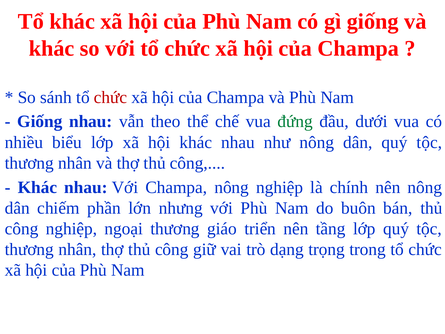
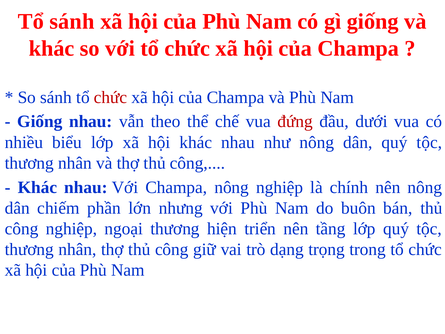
Tổ khác: khác -> sánh (72, 22)
đứng colour: green -> red (295, 122)
giáo: giáo -> hiện (222, 229)
